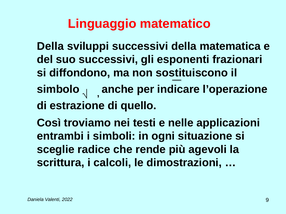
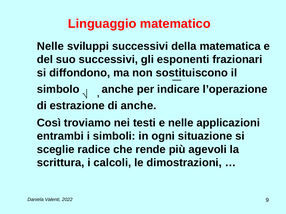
Della: Della -> Nelle (50, 46)
di quello: quello -> anche (139, 106)
